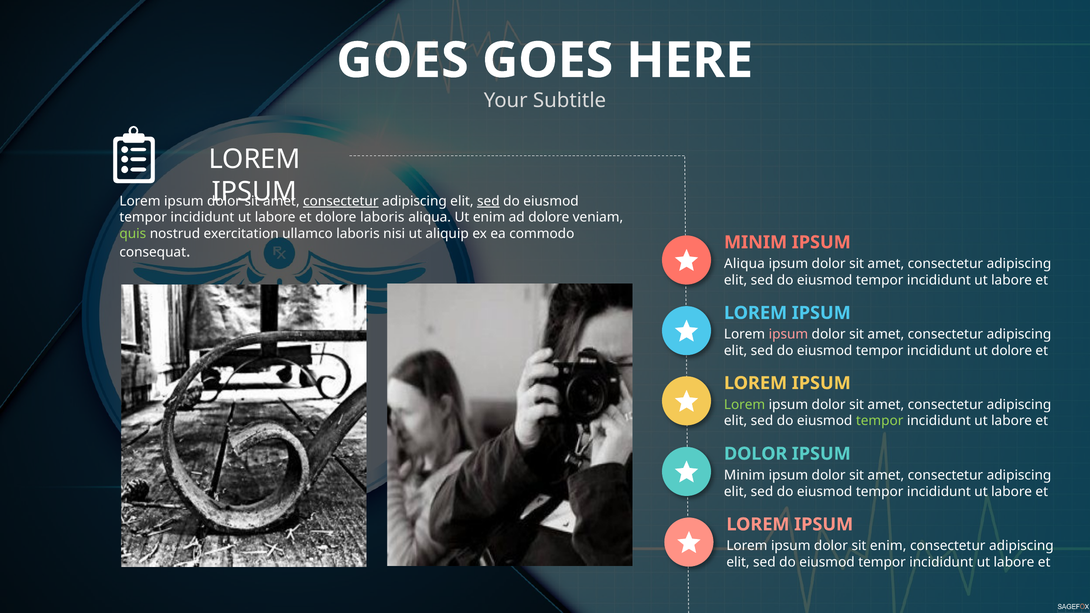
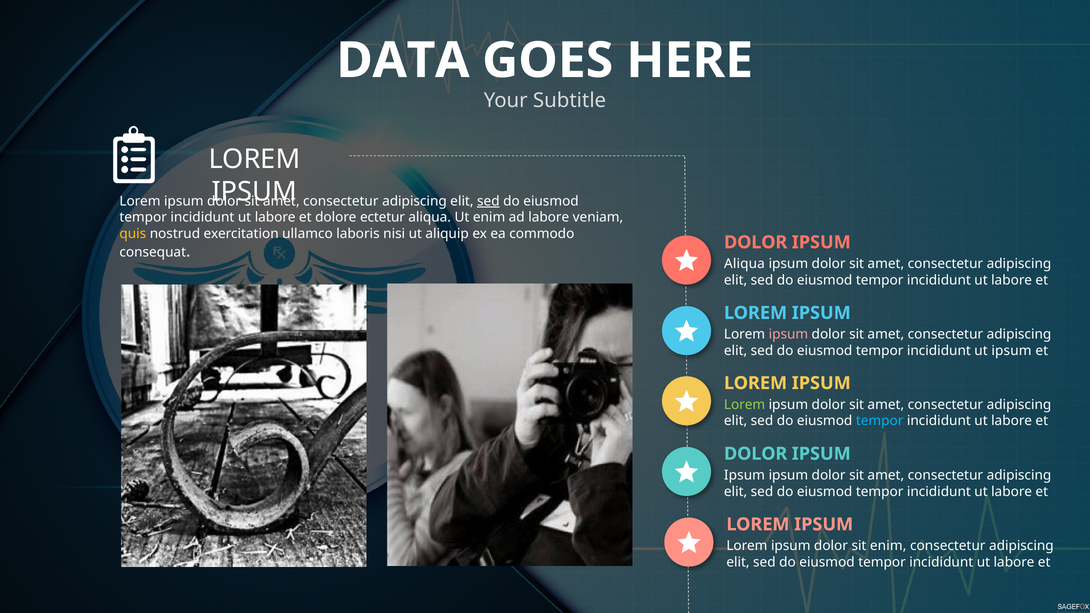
GOES: GOES -> DATA (403, 61)
consectetur underline: present -> none (341, 201)
dolore laboris: laboris -> ectetur (382, 217)
ad dolore: dolore -> labore (549, 217)
quis colour: light green -> yellow (133, 234)
MINIM: MINIM -> DOLOR (756, 242)
ut dolore: dolore -> ipsum (1012, 351)
tempor colour: light green -> light blue (880, 421)
Minim: Minim -> Ipsum (744, 475)
